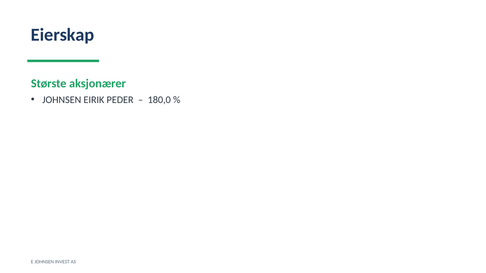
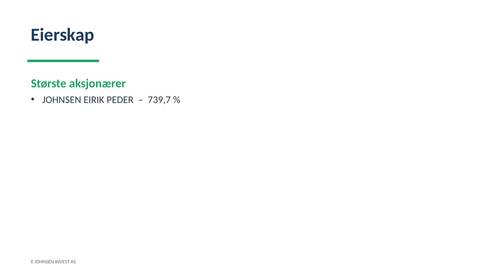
180,0: 180,0 -> 739,7 (159, 100)
